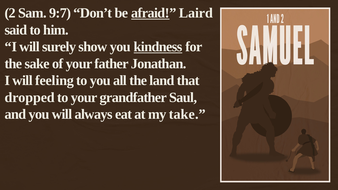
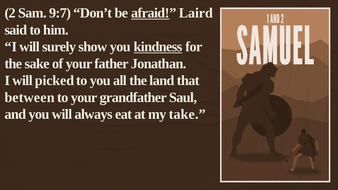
feeling: feeling -> picked (55, 81)
dropped: dropped -> between (30, 97)
